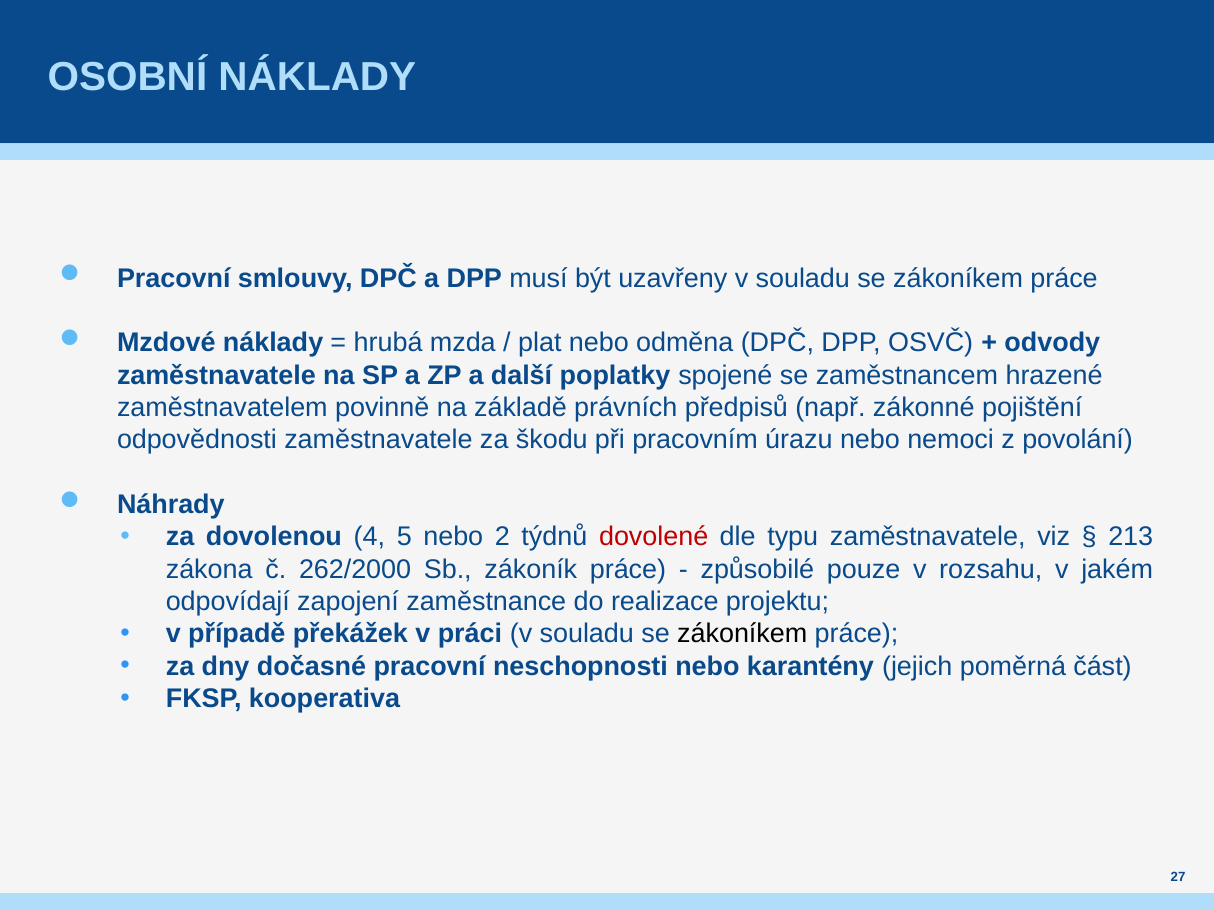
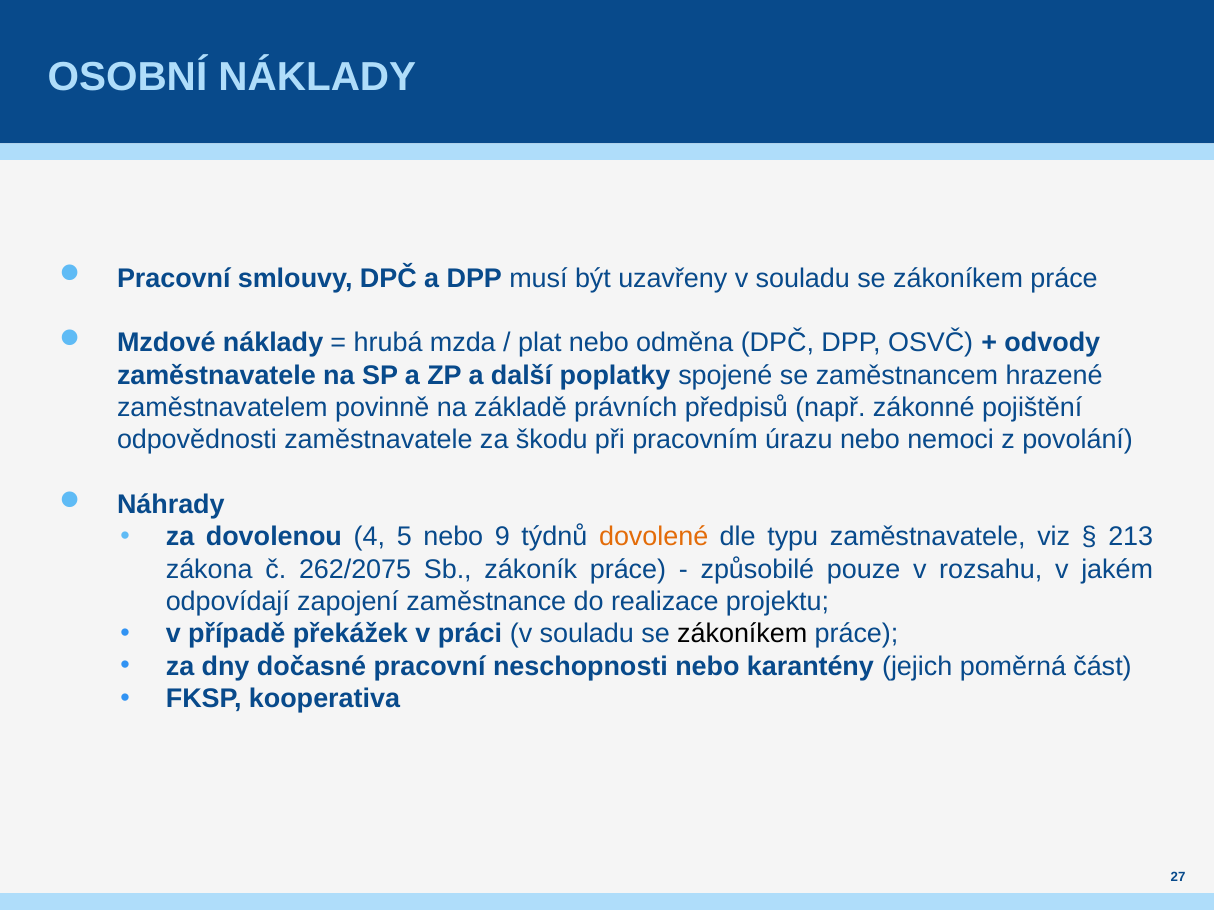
2: 2 -> 9 (502, 537)
dovolené colour: red -> orange (654, 537)
262/2000: 262/2000 -> 262/2075 (355, 570)
